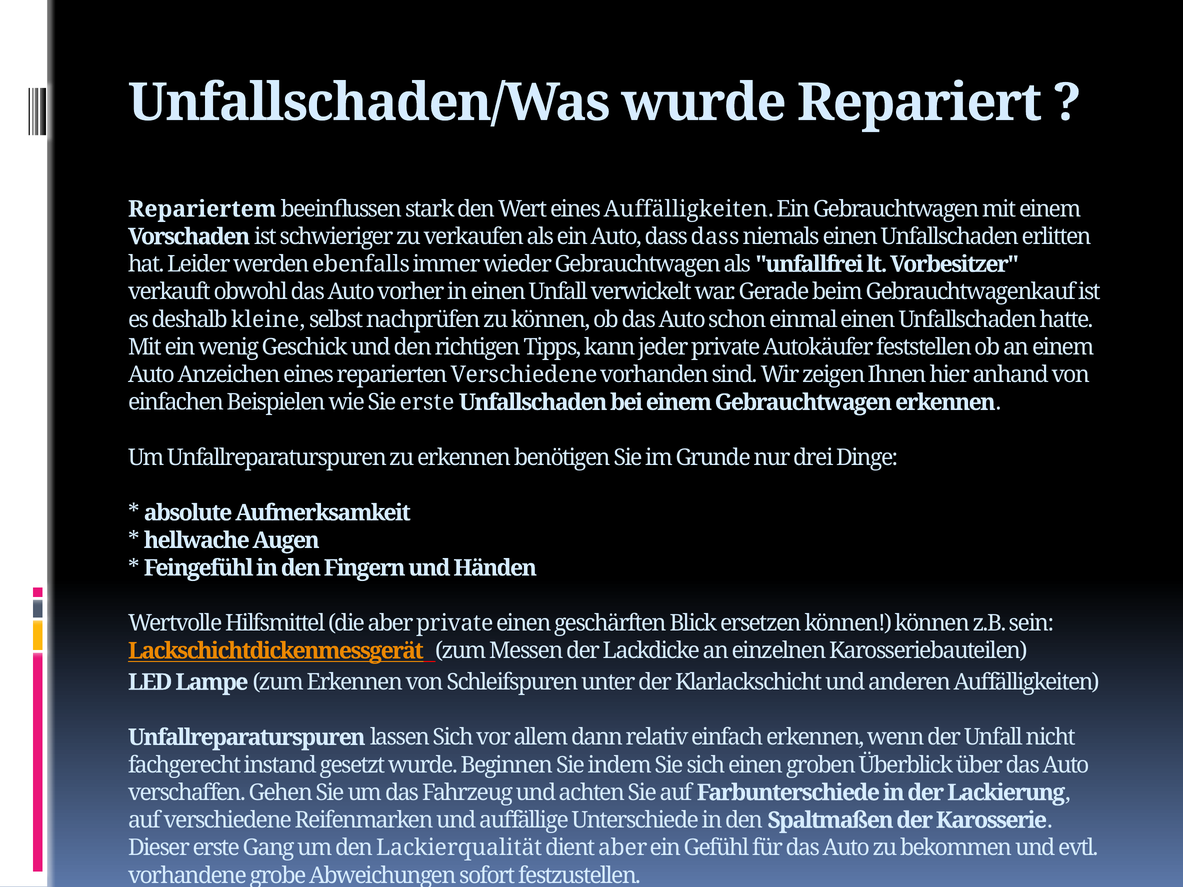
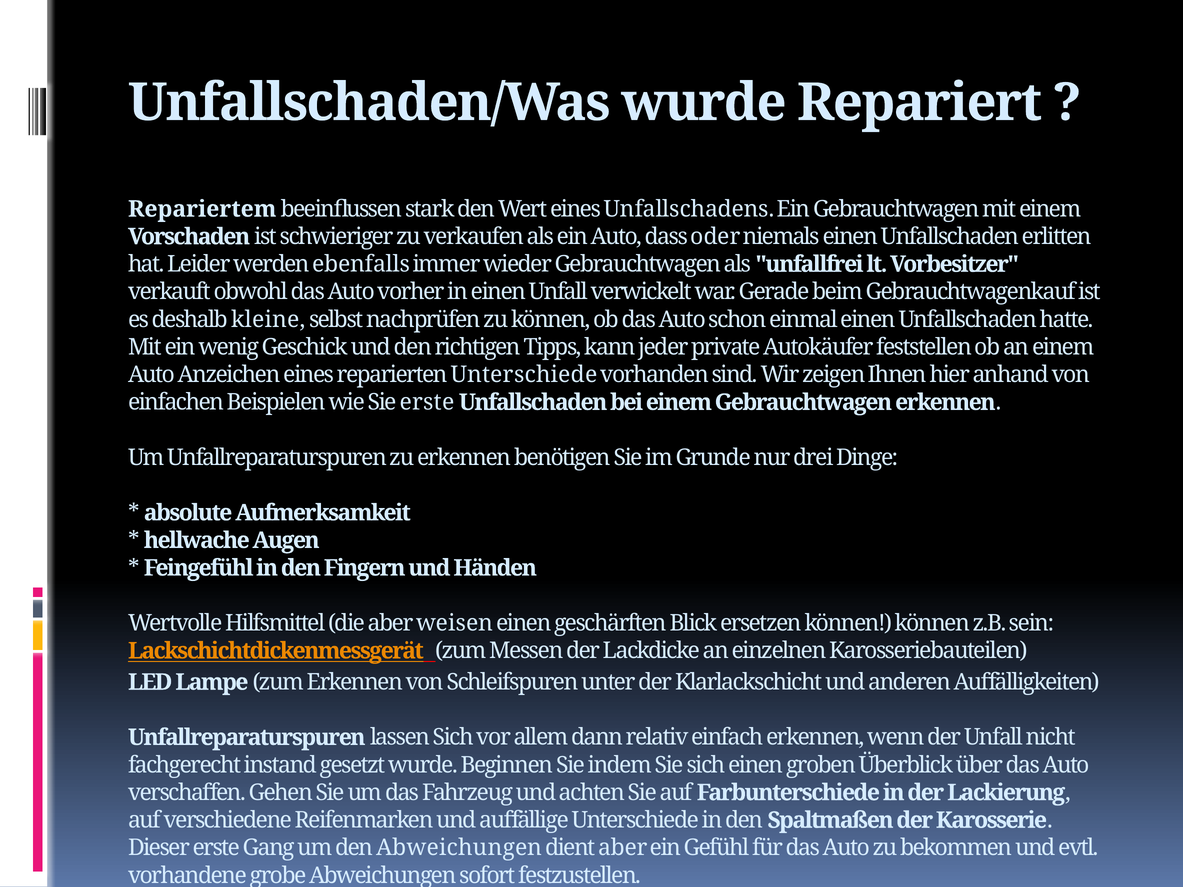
eines Auffälligkeiten: Auffälligkeiten -> Unfallschadens (689, 209)
dass dass: dass -> oder (715, 237)
reparierten Verschiedene: Verschiedene -> Unterschiede (524, 375)
aber private: private -> weisen (455, 623)
den Lackierqualität: Lackierqualität -> Abweichungen (459, 848)
